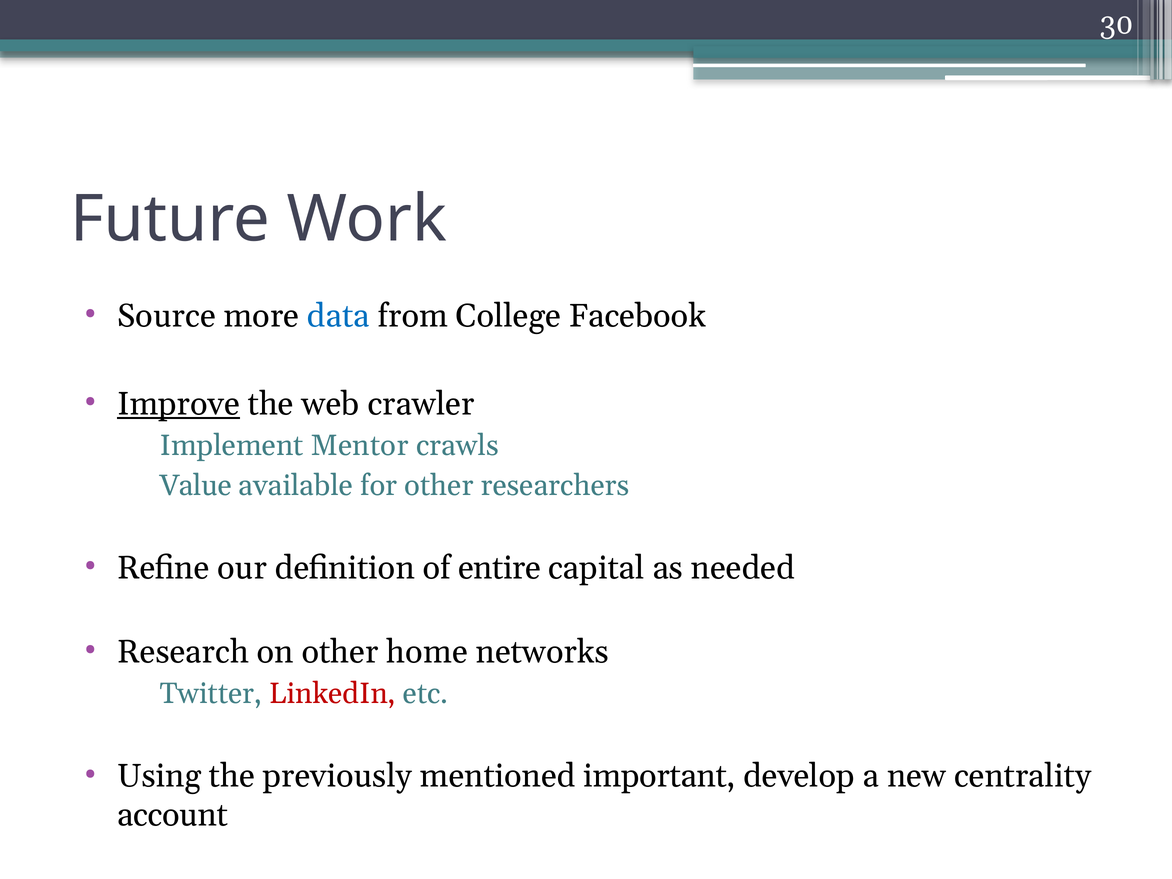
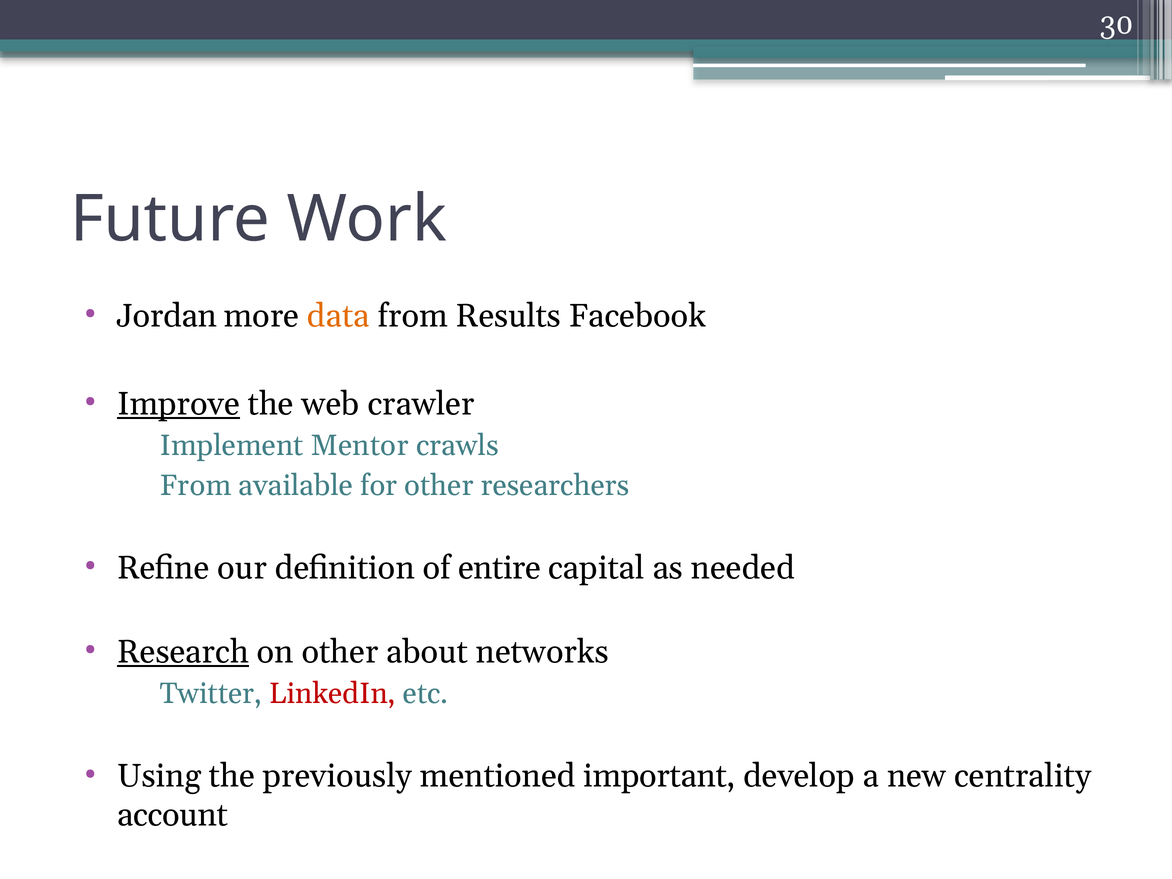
Source: Source -> Jordan (167, 316)
data colour: blue -> orange (338, 316)
College: College -> Results (508, 316)
Value: Value -> From (196, 486)
Research underline: none -> present (183, 652)
home: home -> about (427, 652)
